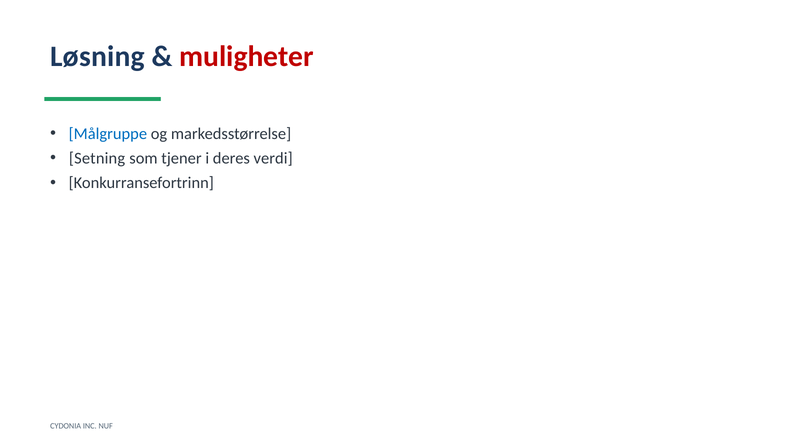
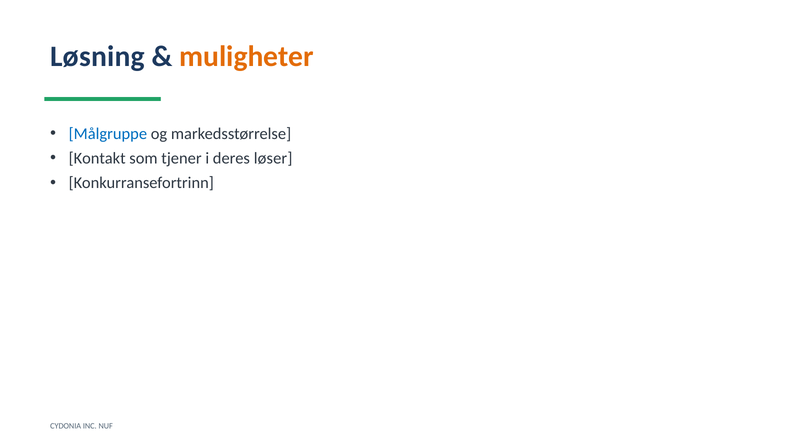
muligheter colour: red -> orange (247, 56)
Setning: Setning -> Kontakt (97, 158)
verdi: verdi -> løser (273, 158)
